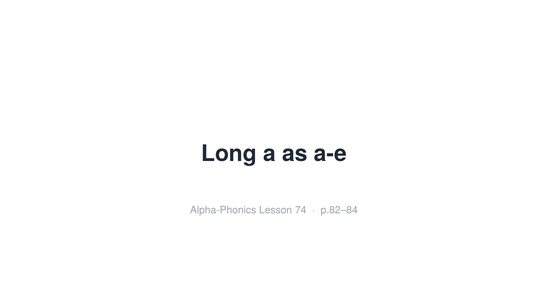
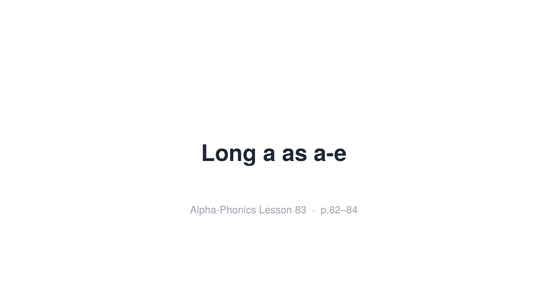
74: 74 -> 83 (301, 210)
